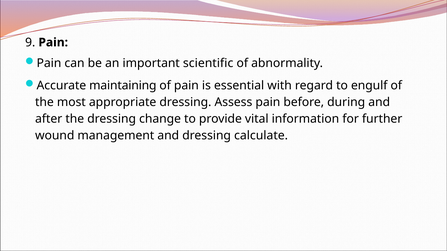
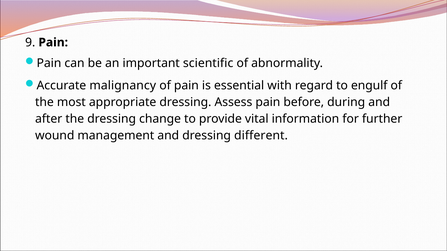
maintaining: maintaining -> malignancy (123, 86)
calculate: calculate -> different (261, 136)
